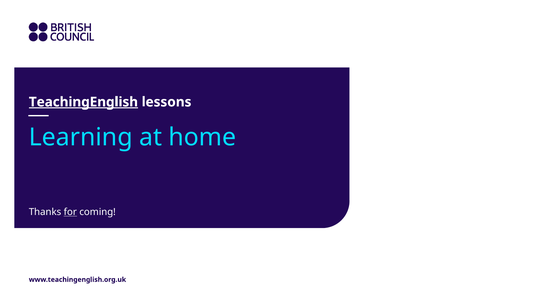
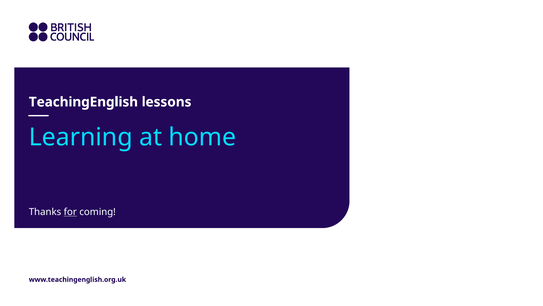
TeachingEnglish underline: present -> none (83, 102)
